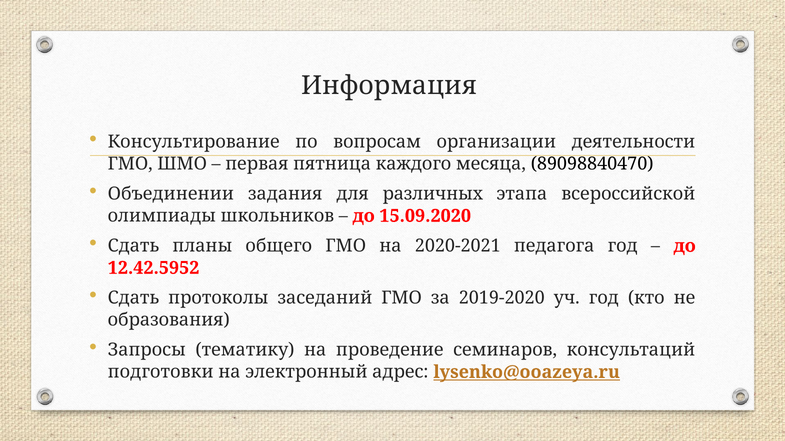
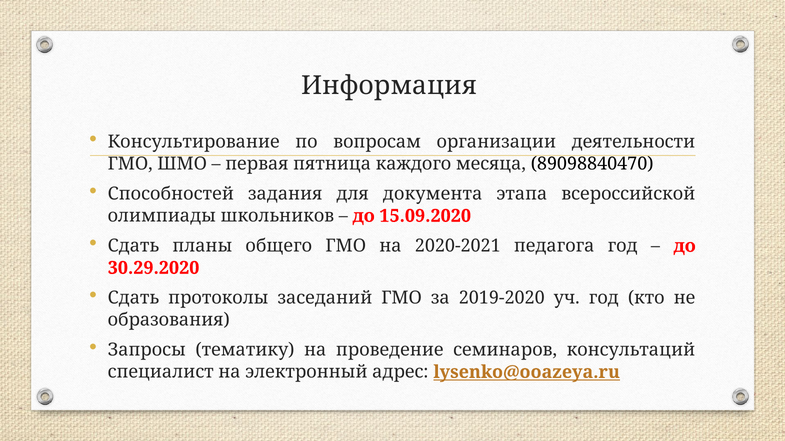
Объединении: Объединении -> Способностей (171, 194)
различных: различных -> документа (433, 194)
12.42.5952: 12.42.5952 -> 30.29.2020 (154, 268)
подготовки: подготовки -> специалист (161, 372)
